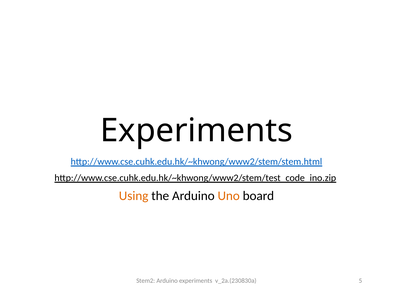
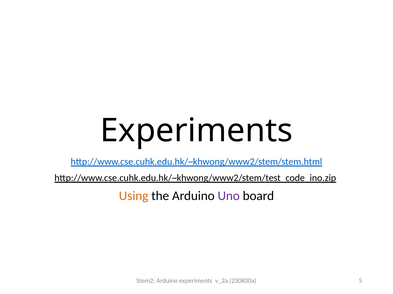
Uno colour: orange -> purple (229, 196)
